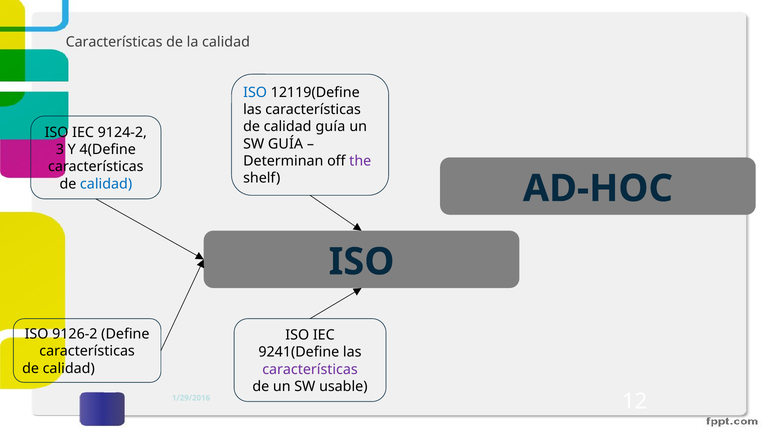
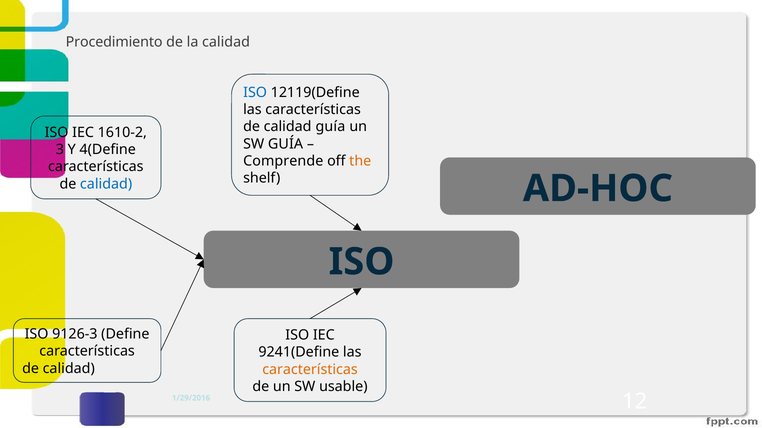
Características: Características -> Procedimiento (114, 42)
9124-2: 9124-2 -> 1610-2 (122, 133)
Determinan: Determinan -> Comprende (283, 161)
the colour: purple -> orange (360, 161)
9126-2: 9126-2 -> 9126-3 (75, 335)
características colour: purple -> orange (310, 370)
